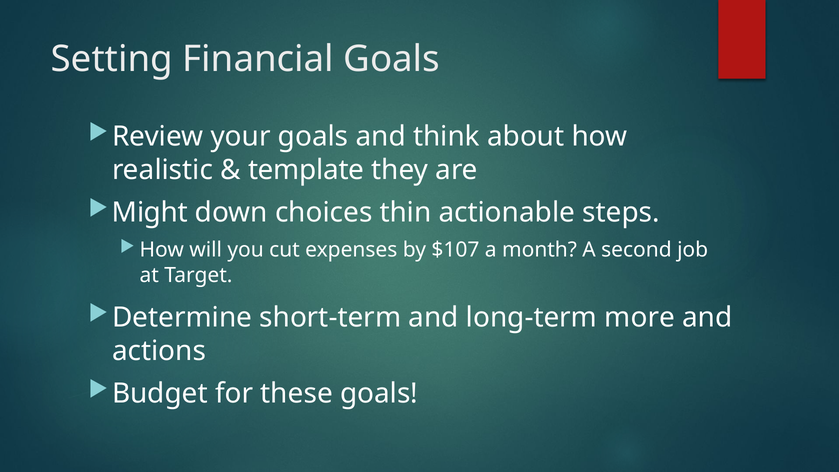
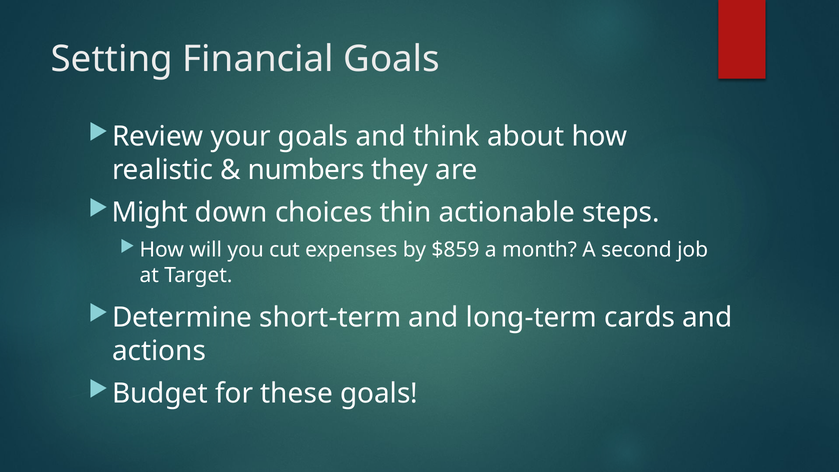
template: template -> numbers (306, 170)
$107: $107 -> $859 (455, 250)
more: more -> cards (640, 317)
